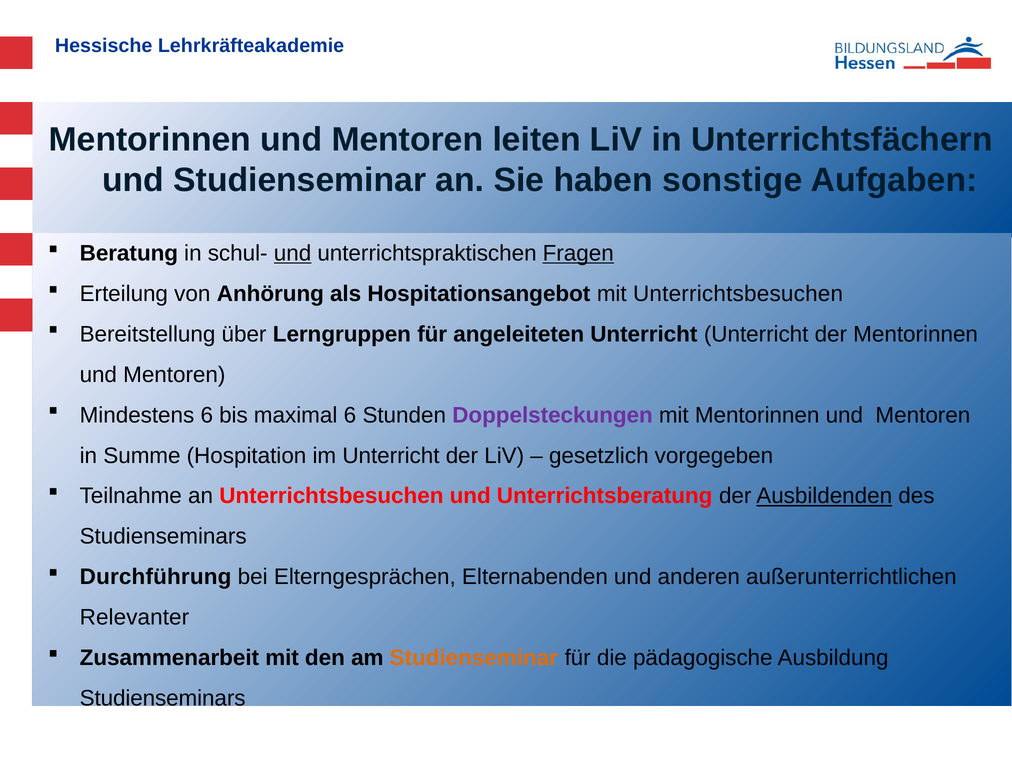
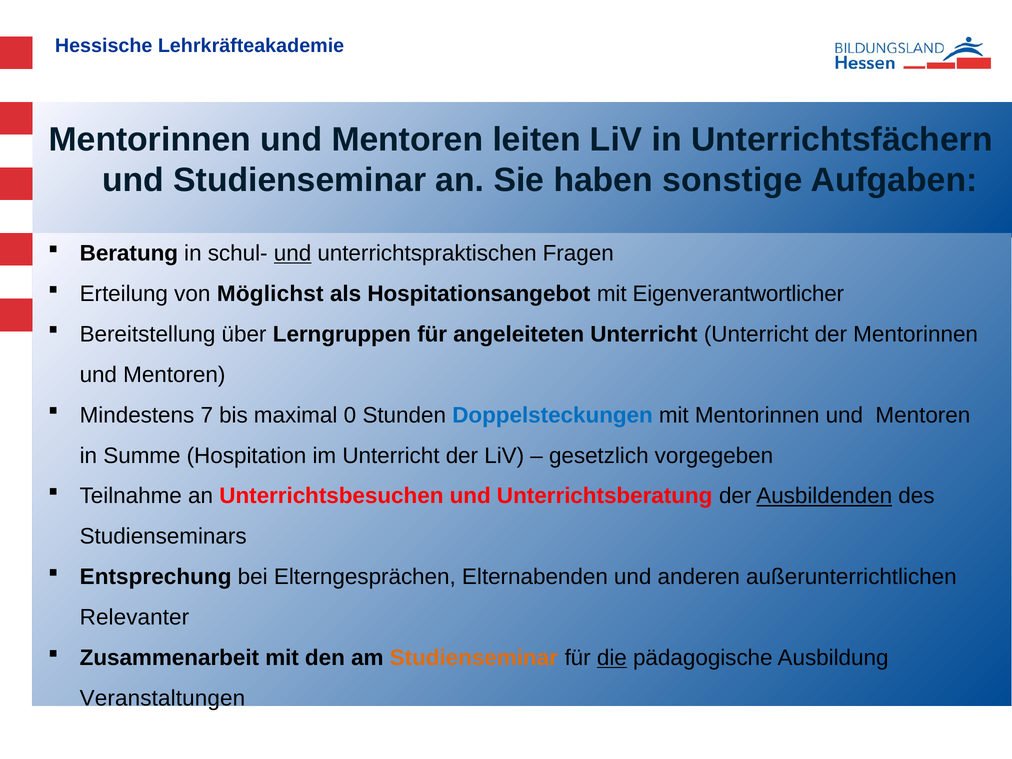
Fragen underline: present -> none (578, 253)
Anhörung: Anhörung -> Möglichst (270, 294)
mit Unterrichtsbesuchen: Unterrichtsbesuchen -> Eigenverantwortlicher (738, 294)
Mindestens 6: 6 -> 7 (207, 415)
maximal 6: 6 -> 0 (350, 415)
Doppelsteckungen colour: purple -> blue (553, 415)
Durchführung: Durchführung -> Entsprechung (156, 577)
die underline: none -> present (612, 658)
Studienseminars: Studienseminars -> Veranstaltungen (162, 698)
